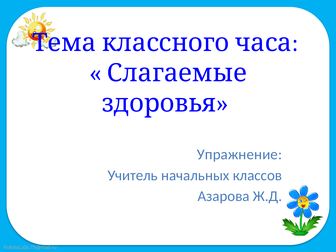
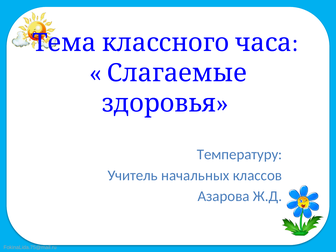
Упражнение: Упражнение -> Температуру (240, 154)
